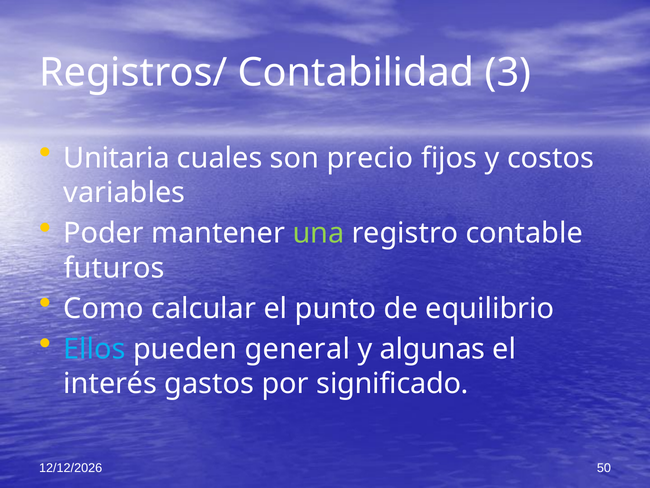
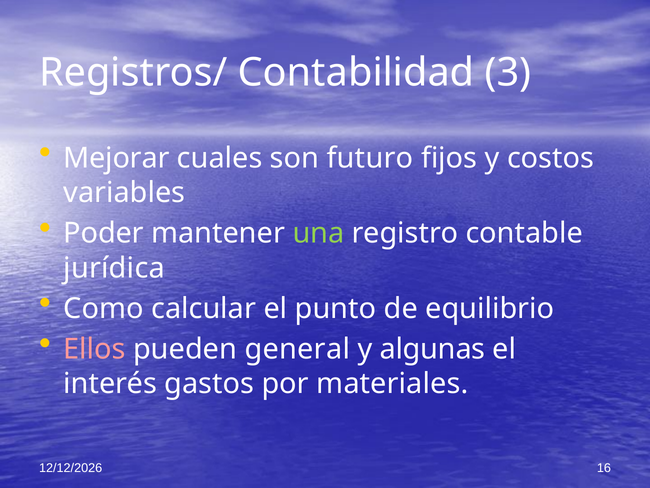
Unitaria: Unitaria -> Mejorar (116, 158)
precio: precio -> futuro (370, 158)
futuros: futuros -> jurídica (114, 268)
Ellos colour: light blue -> pink (94, 349)
significado: significado -> materiales (392, 383)
50: 50 -> 16 (604, 468)
